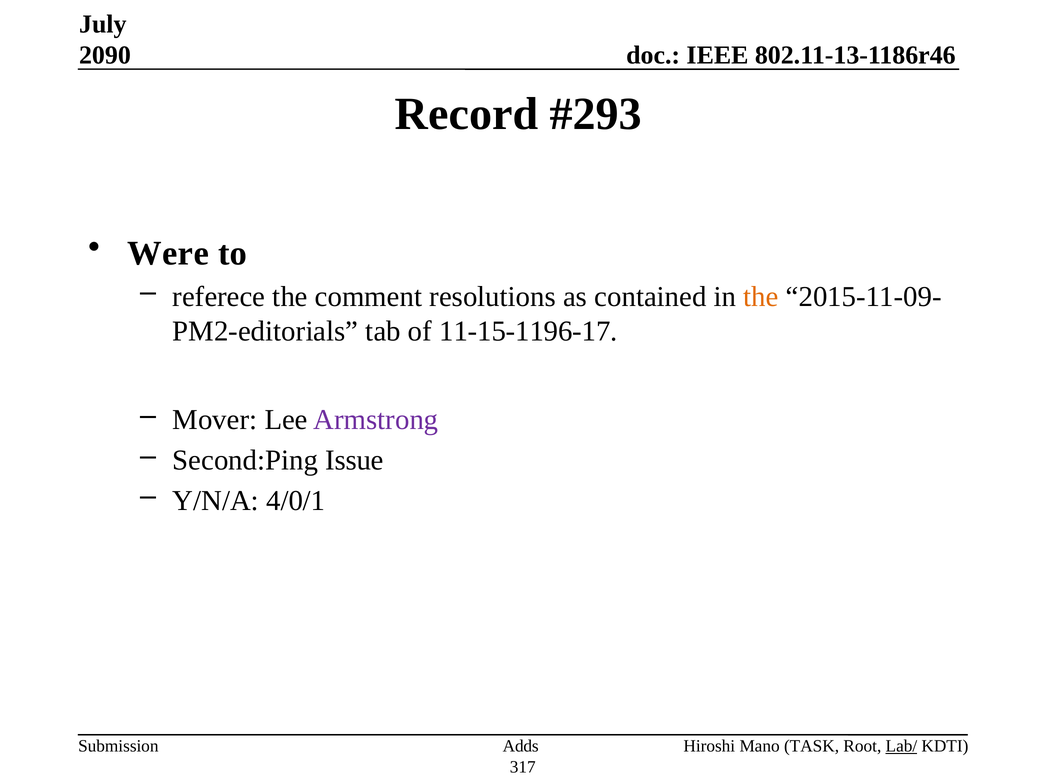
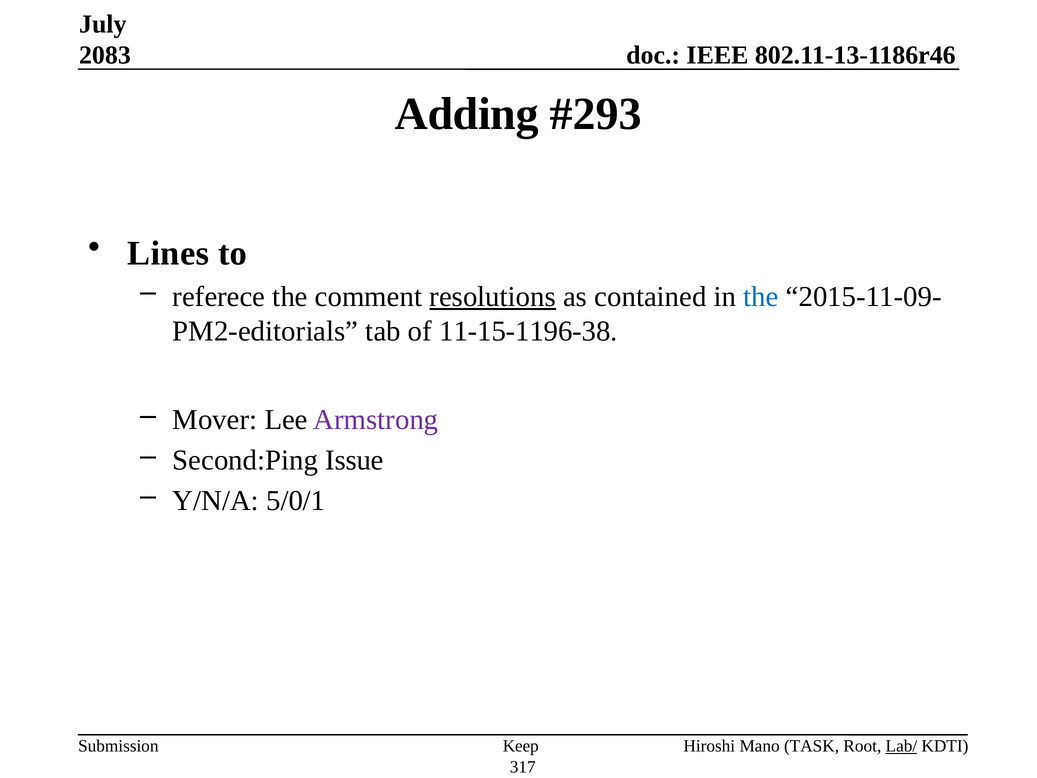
2090: 2090 -> 2083 (105, 55)
Record: Record -> Adding (467, 114)
Were: Were -> Lines (168, 253)
resolutions underline: none -> present (493, 296)
the colour: orange -> blue (761, 296)
11-15-1196-17: 11-15-1196-17 -> 11-15-1196-38 (528, 331)
4/0/1: 4/0/1 -> 5/0/1 (296, 500)
Adds: Adds -> Keep (521, 746)
